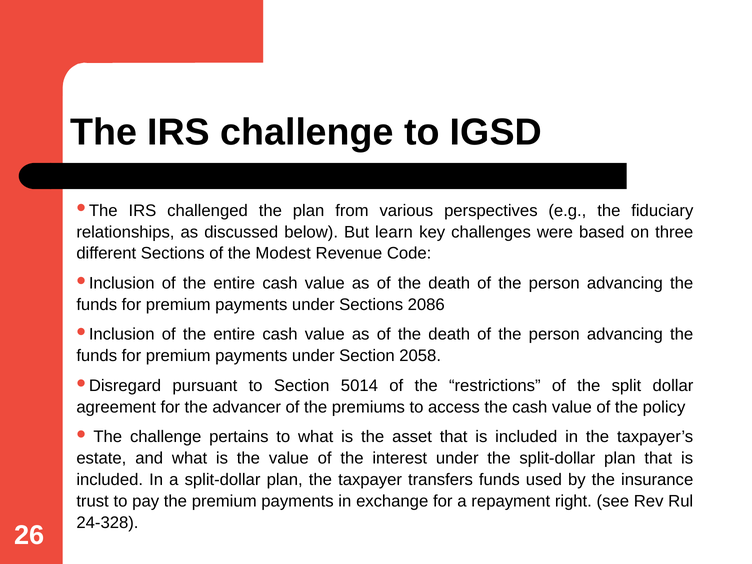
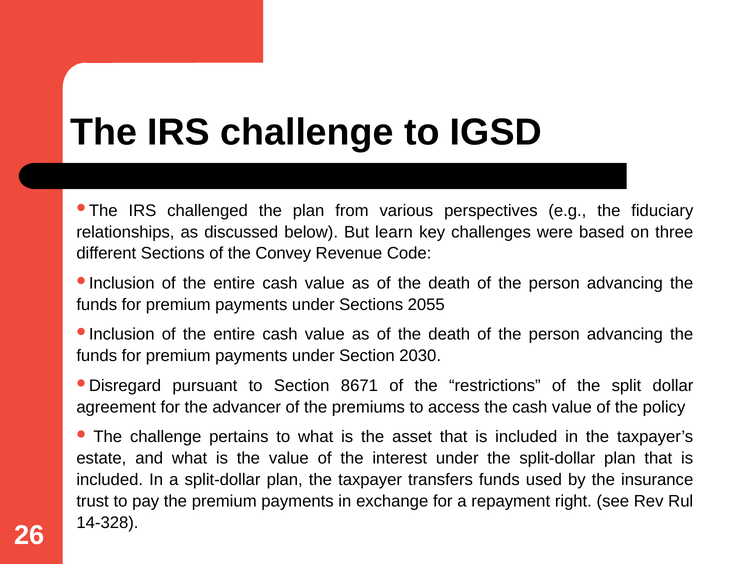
Modest: Modest -> Convey (283, 253)
2086: 2086 -> 2055 (426, 305)
2058: 2058 -> 2030 (420, 356)
5014: 5014 -> 8671 (359, 386)
24-328: 24-328 -> 14-328 (107, 523)
